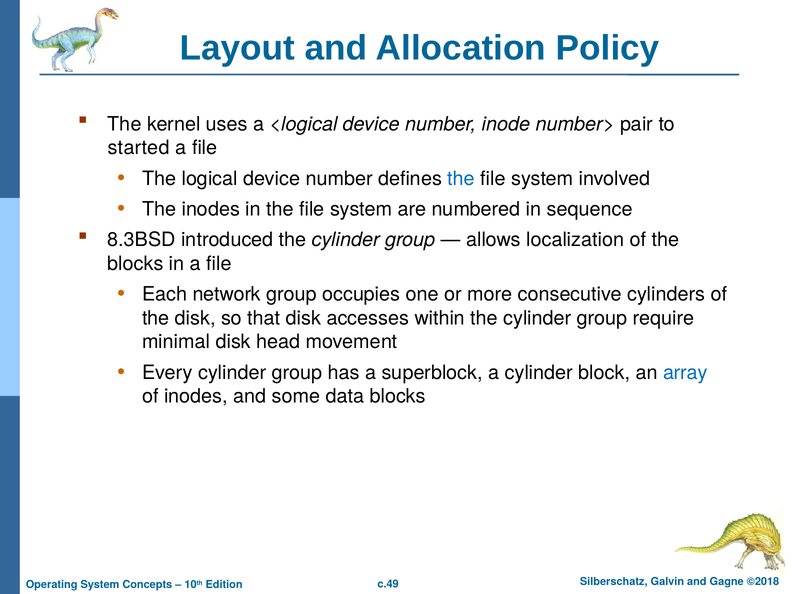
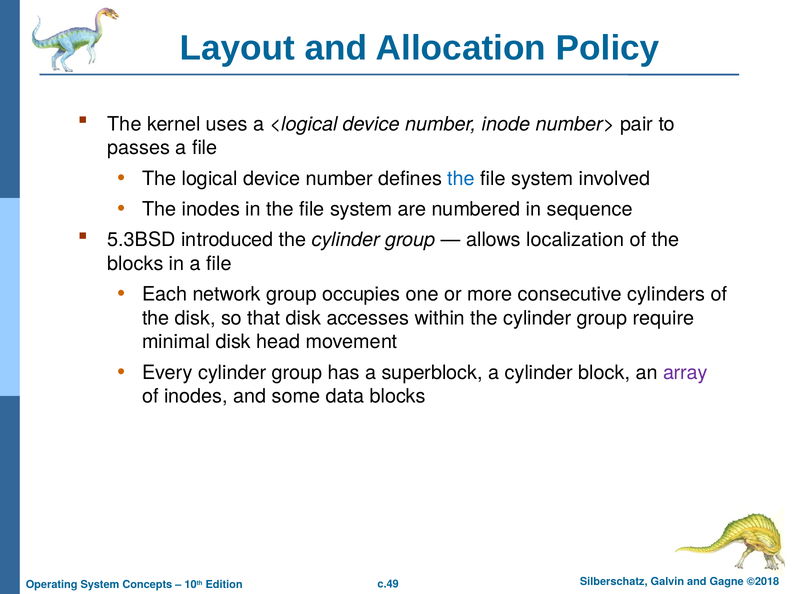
started: started -> passes (139, 148)
8.3BSD: 8.3BSD -> 5.3BSD (142, 240)
array colour: blue -> purple (685, 373)
